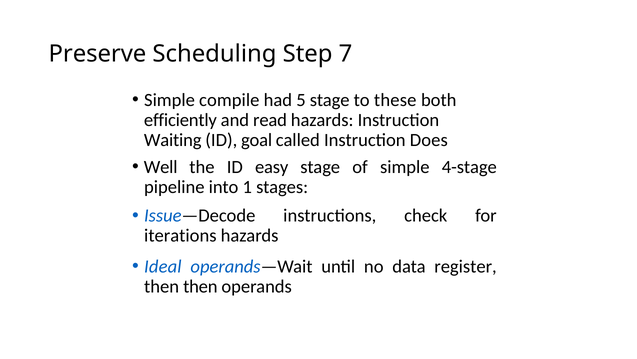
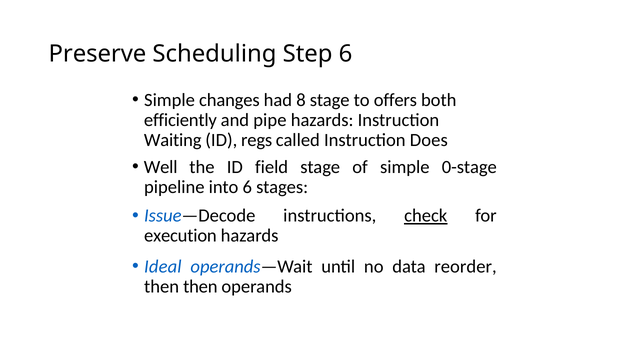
Step 7: 7 -> 6 (346, 54)
compile: compile -> changes (229, 100)
5: 5 -> 8 (301, 100)
these: these -> offers (395, 100)
read: read -> pipe (270, 120)
goal: goal -> regs (257, 140)
easy: easy -> field (272, 167)
4-stage: 4-stage -> 0-stage (469, 167)
into 1: 1 -> 6 (247, 187)
check underline: none -> present (426, 215)
iterations: iterations -> execution (180, 235)
register: register -> reorder (465, 266)
